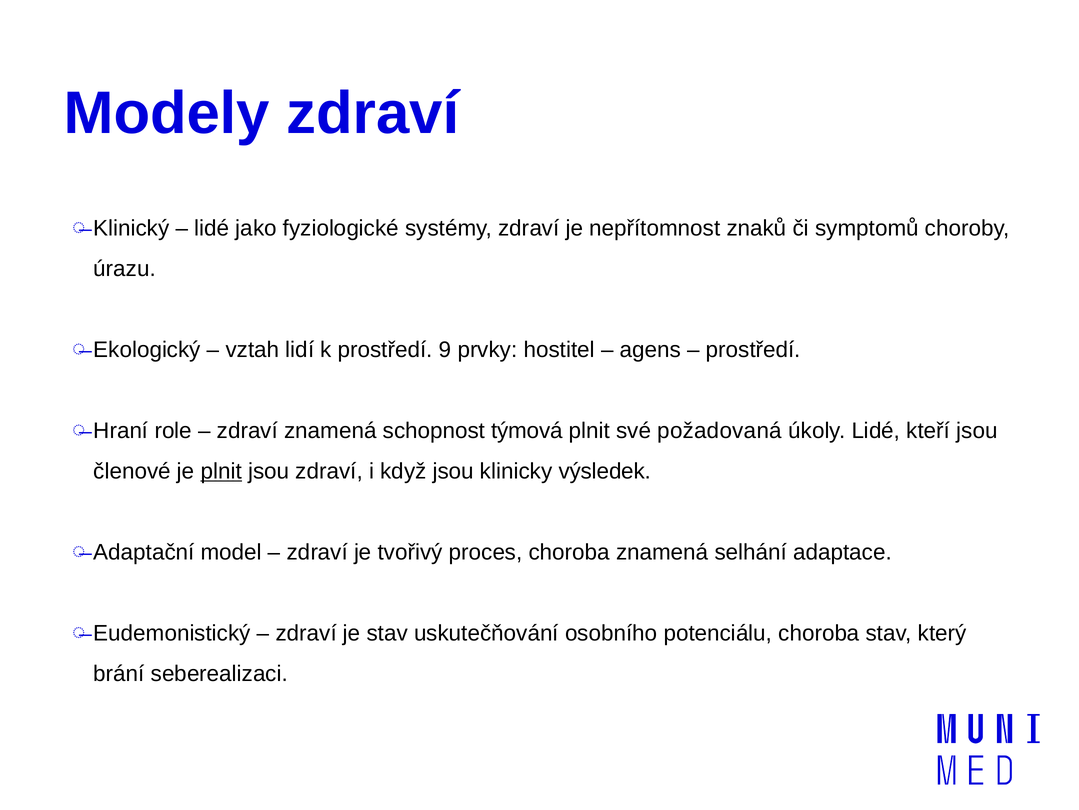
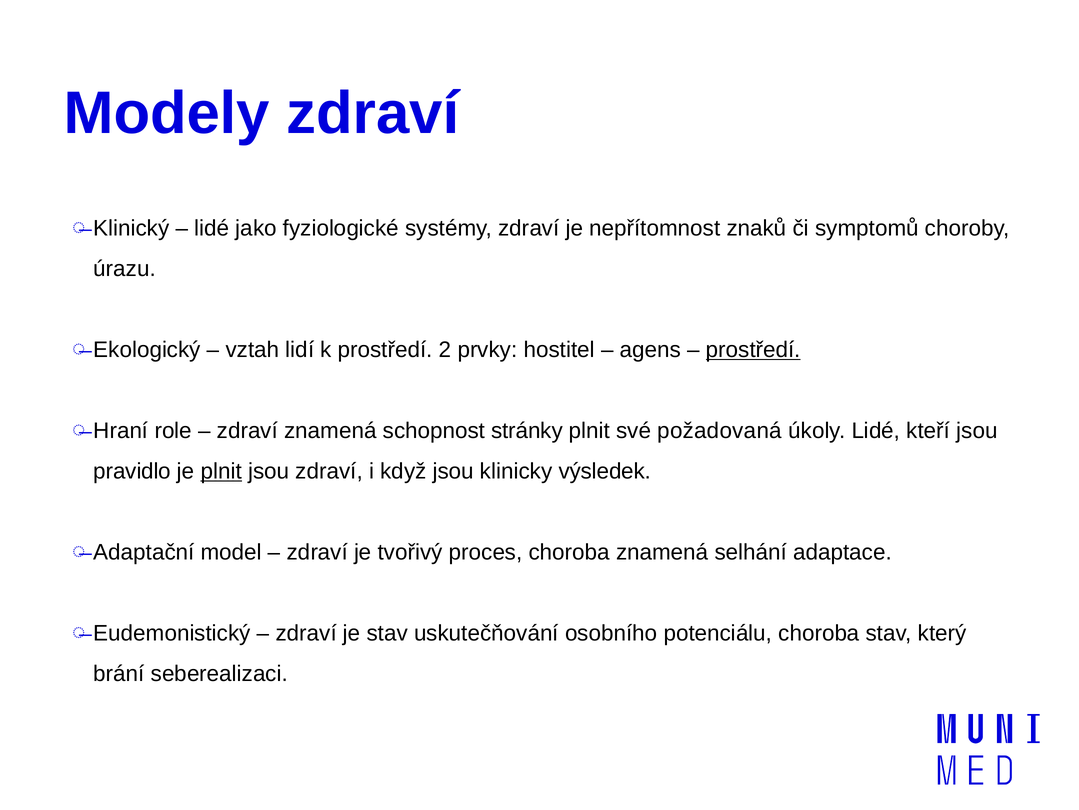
9: 9 -> 2 (445, 350)
prostředí underline: none -> present (753, 350)
týmová: týmová -> stránky (527, 430)
členové: členové -> pravidlo (132, 471)
